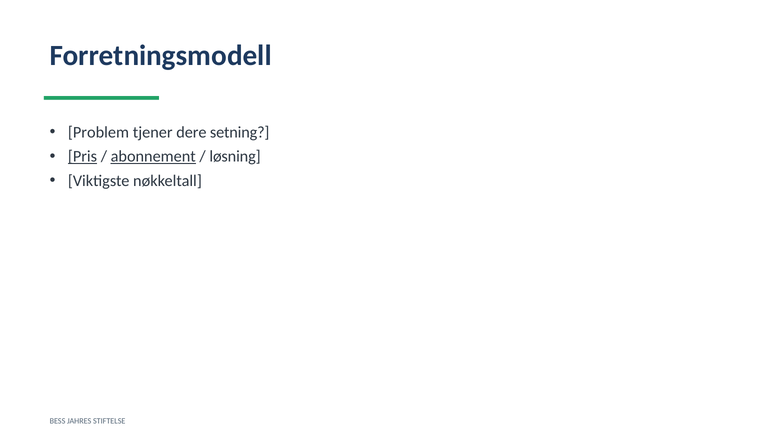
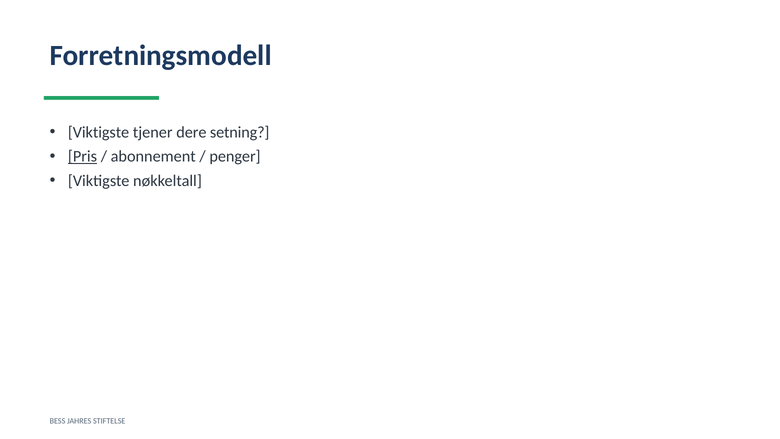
Problem: Problem -> Viktigste (99, 132)
abonnement underline: present -> none (153, 156)
løsning: løsning -> penger (235, 156)
